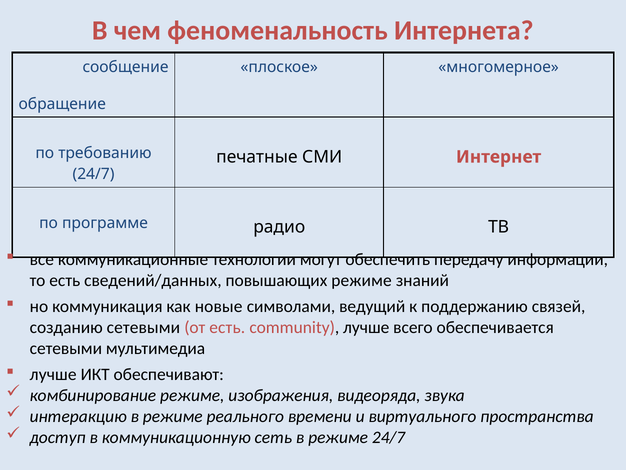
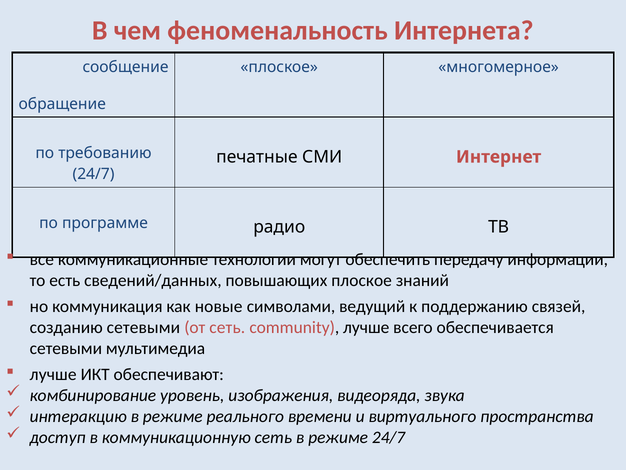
повышающих режиме: режиме -> плоское (362, 280)
от есть: есть -> сеть (227, 327)
комбинирование режиме: режиме -> уровень (192, 395)
